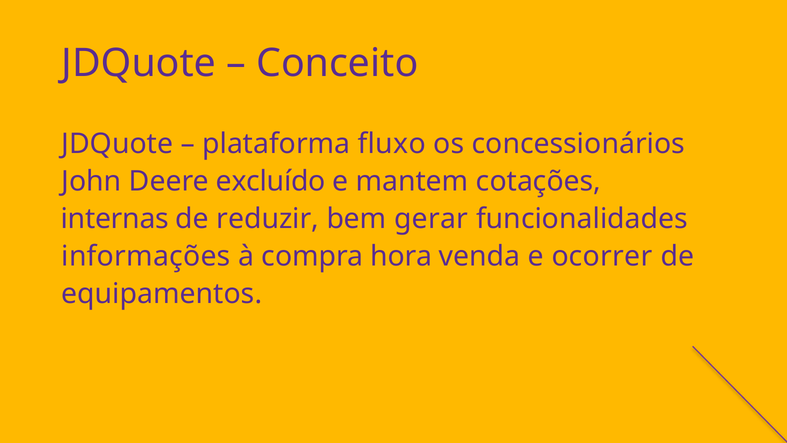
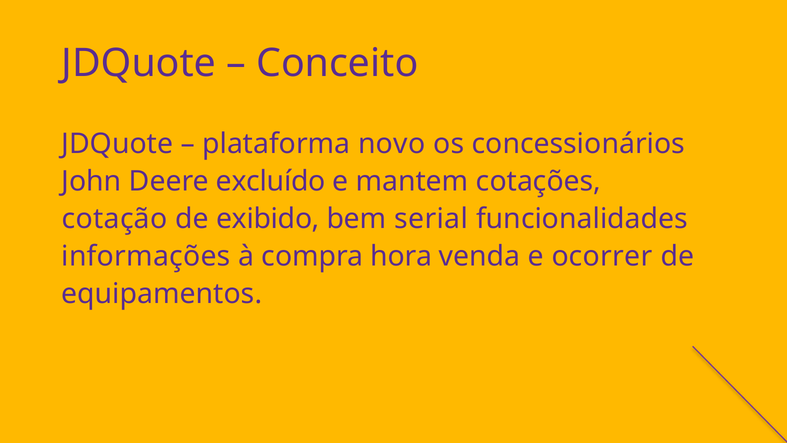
fluxo: fluxo -> novo (392, 144)
internas: internas -> cotação (115, 219)
reduzir: reduzir -> exibido (268, 219)
gerar: gerar -> serial (431, 219)
